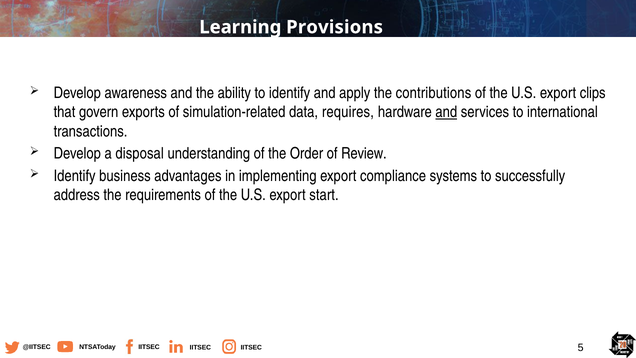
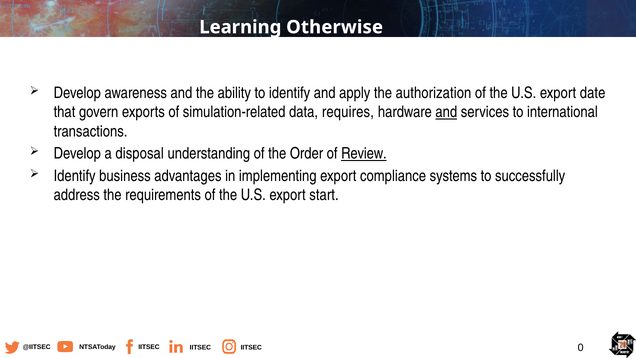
Provisions: Provisions -> Otherwise (335, 27)
contributions: contributions -> authorization (433, 93)
clips: clips -> date (593, 93)
Review underline: none -> present (364, 153)
5: 5 -> 0 (581, 347)
